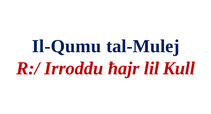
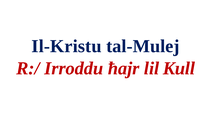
Il-Qumu: Il-Qumu -> Il-Kristu (67, 46)
